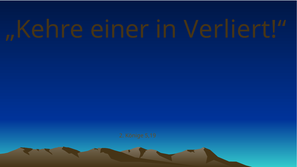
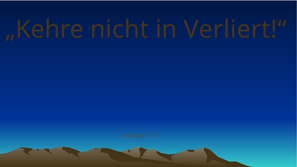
einer: einer -> nicht (119, 29)
